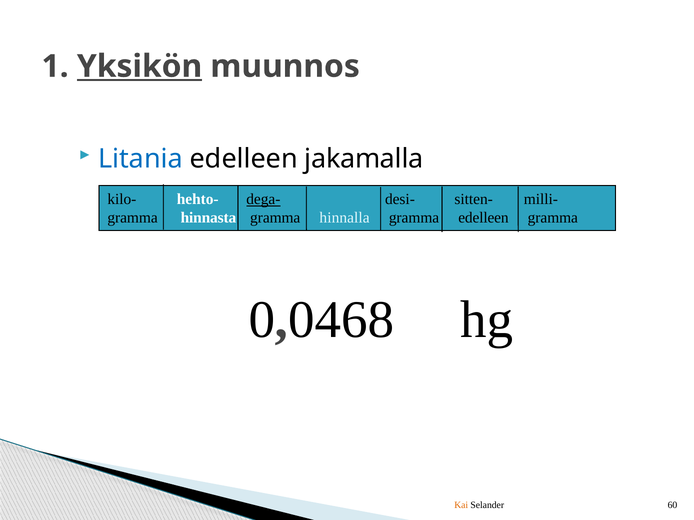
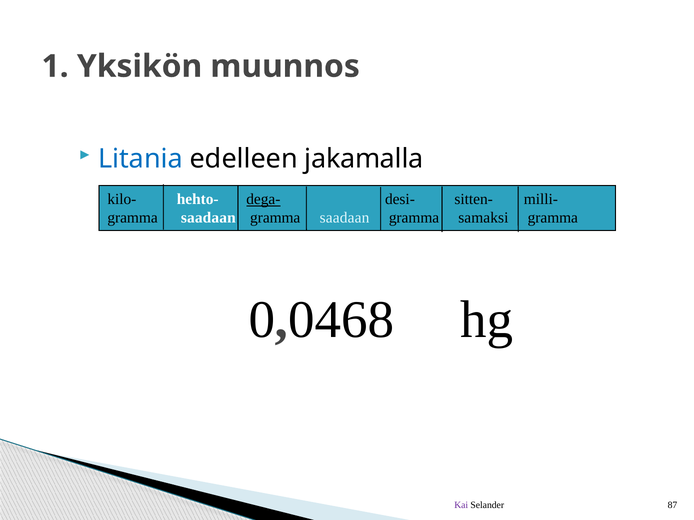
Yksikön underline: present -> none (140, 66)
hinnasta: hinnasta -> saadaan (208, 218)
hinnalla: hinnalla -> saadaan (345, 218)
gramma edelleen: edelleen -> samaksi (483, 218)
Kai colour: orange -> purple (461, 505)
60: 60 -> 87 (672, 505)
